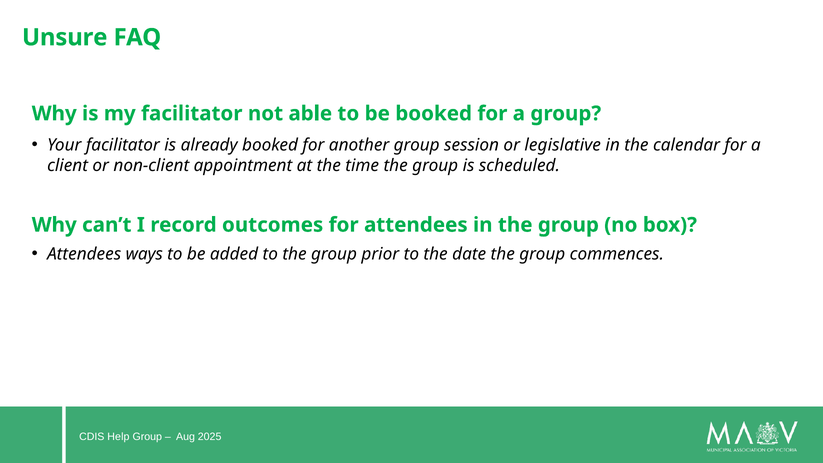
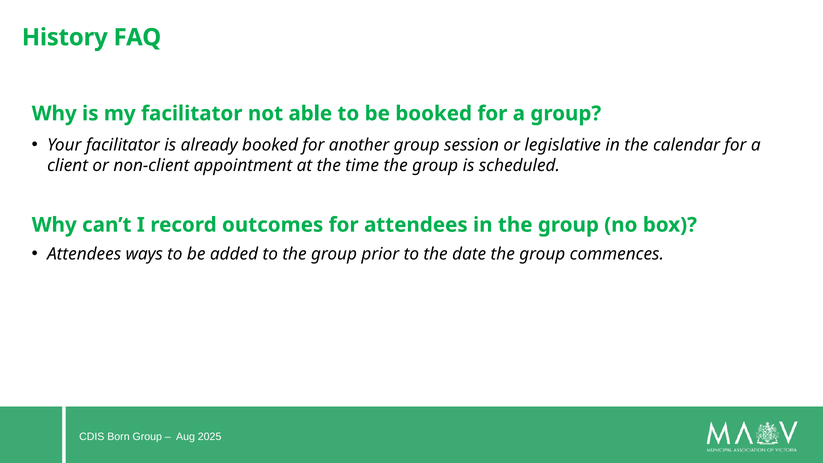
Unsure: Unsure -> History (65, 37)
Help: Help -> Born (118, 437)
